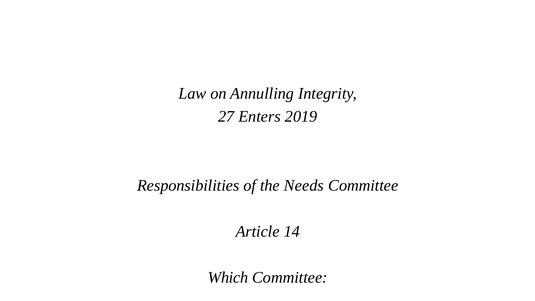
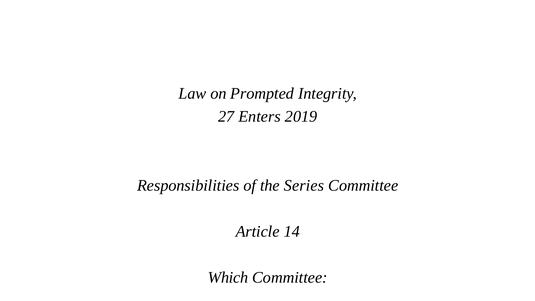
Annulling: Annulling -> Prompted (262, 93)
Needs: Needs -> Series (304, 185)
